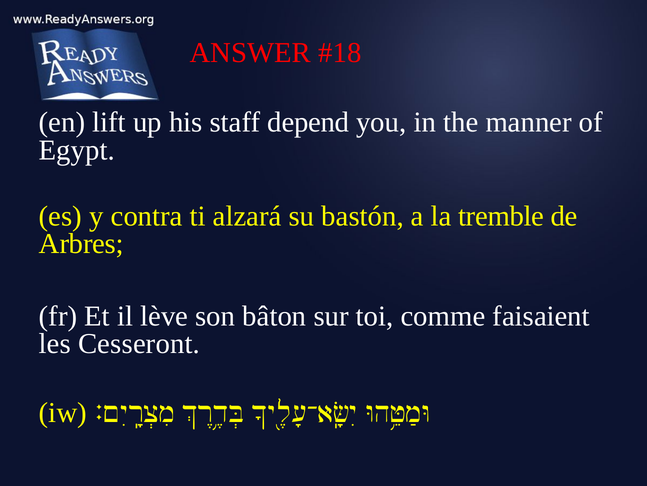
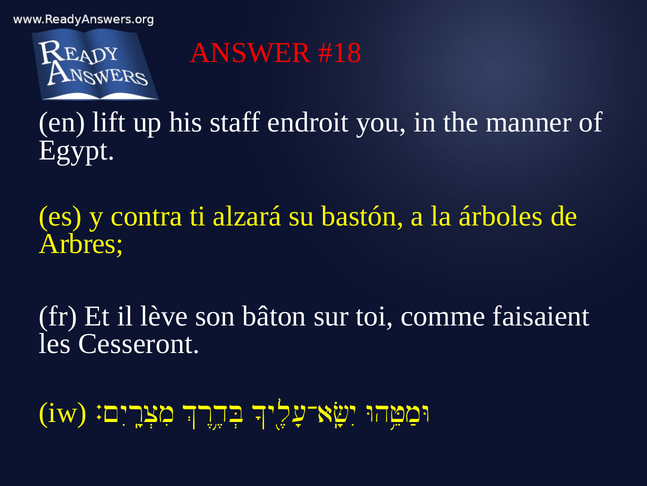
depend: depend -> endroit (308, 122)
tremble: tremble -> árboles (501, 216)
